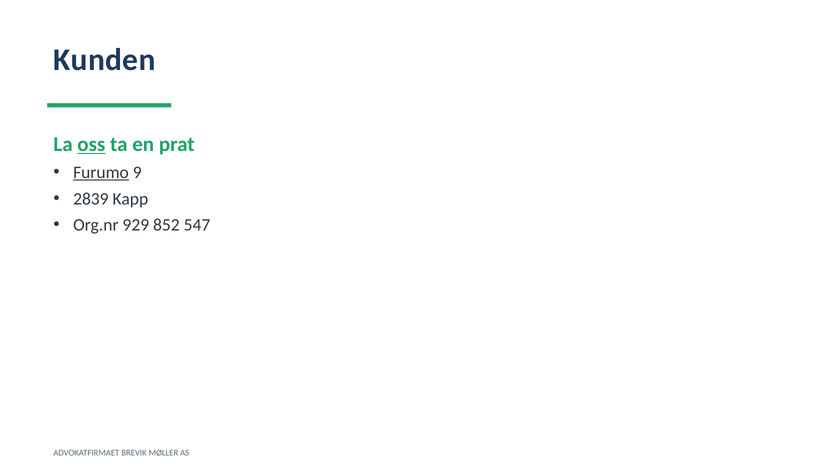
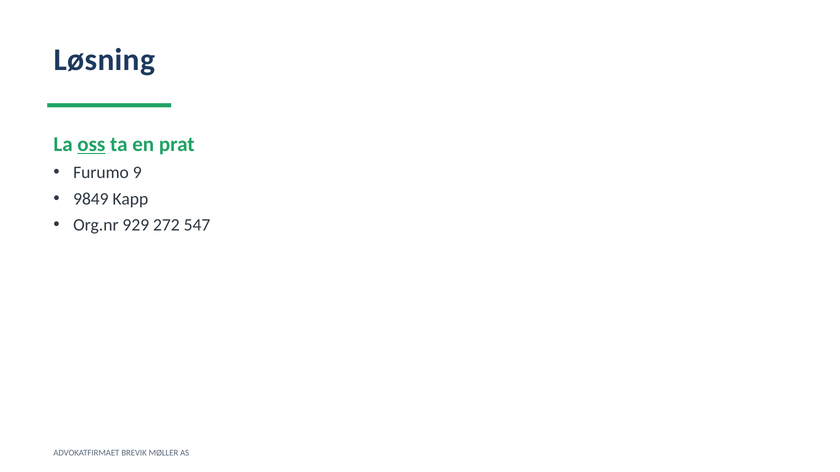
Kunden: Kunden -> Løsning (104, 60)
Furumo underline: present -> none (101, 173)
2839: 2839 -> 9849 (91, 199)
852: 852 -> 272 (166, 225)
